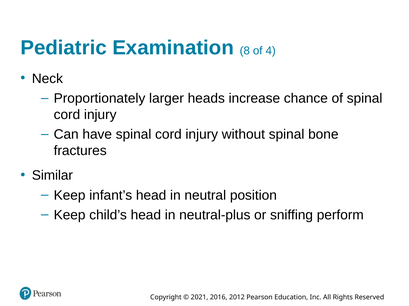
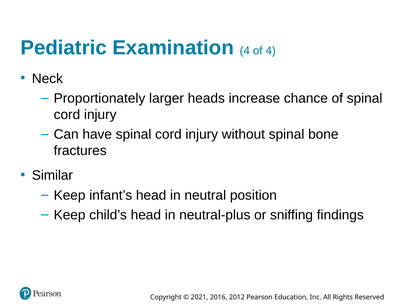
Examination 8: 8 -> 4 (245, 51)
perform: perform -> findings (340, 215)
